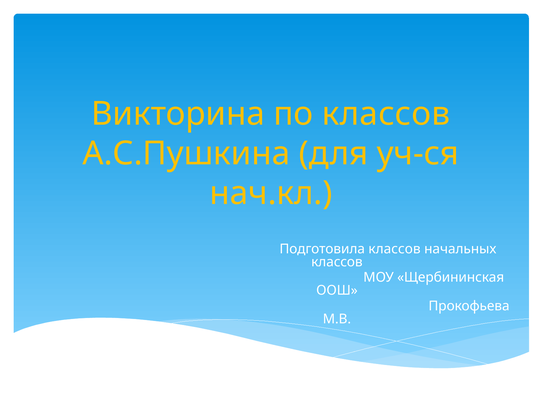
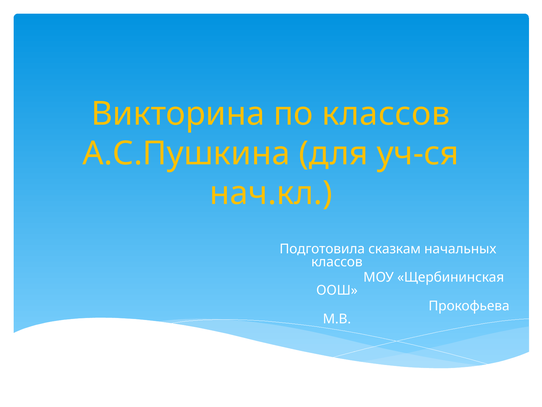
Подготовила классов: классов -> сказкам (395, 249)
